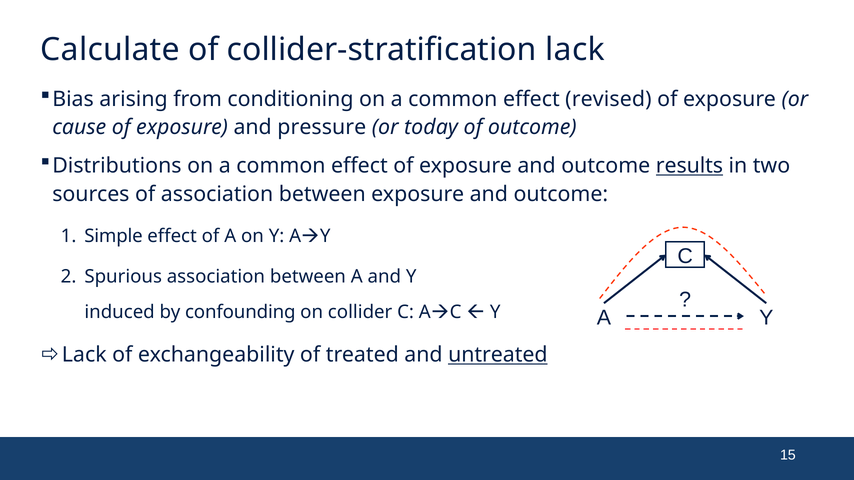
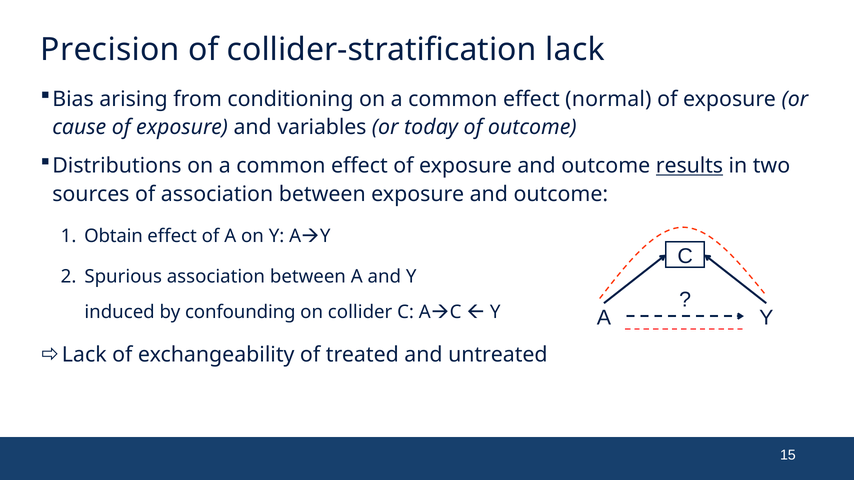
Calculate: Calculate -> Precision (110, 49)
revised: revised -> normal (608, 99)
pressure: pressure -> variables (322, 127)
Simple: Simple -> Obtain (114, 236)
untreated underline: present -> none (498, 355)
